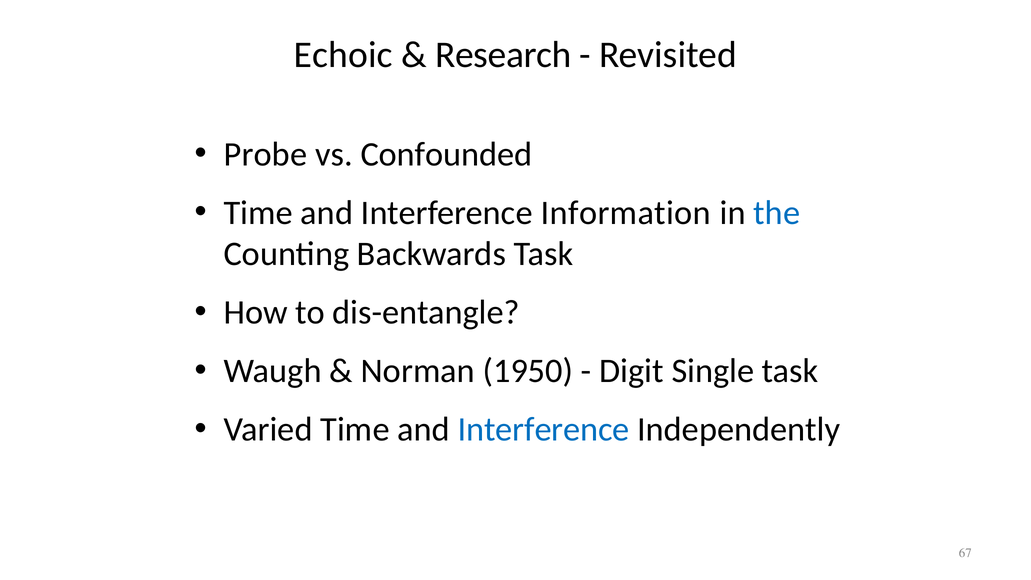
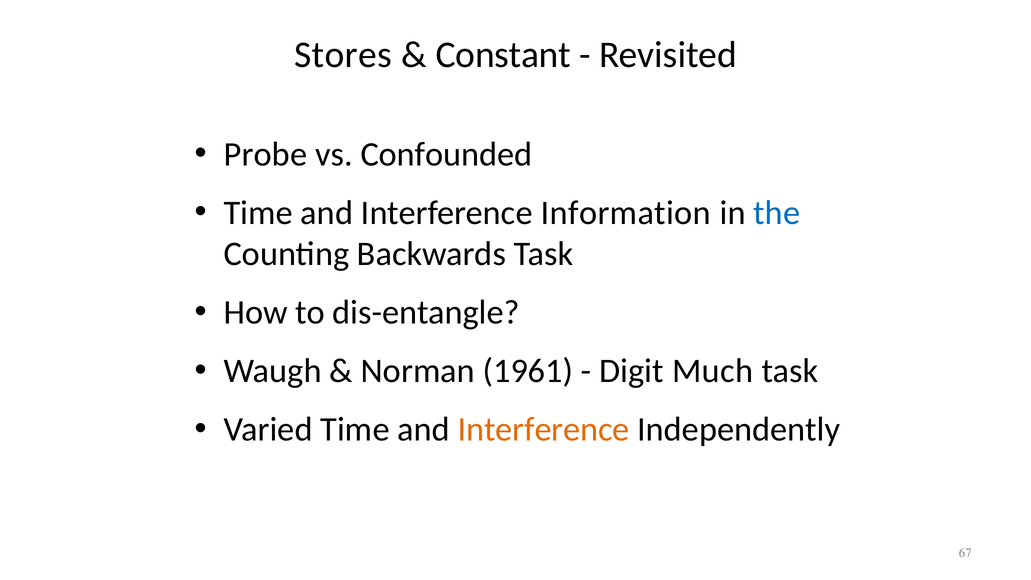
Echoic: Echoic -> Stores (343, 55)
Research: Research -> Constant (503, 55)
1950: 1950 -> 1961 (528, 371)
Single: Single -> Much (713, 371)
Interference colour: blue -> orange (544, 429)
